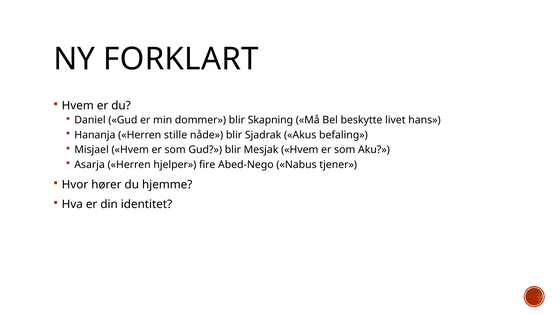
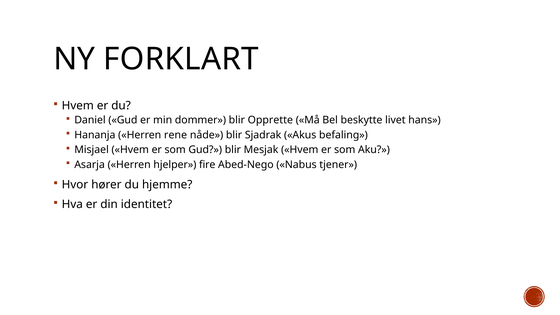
Skapning: Skapning -> Opprette (270, 120)
stille: stille -> rene (176, 135)
